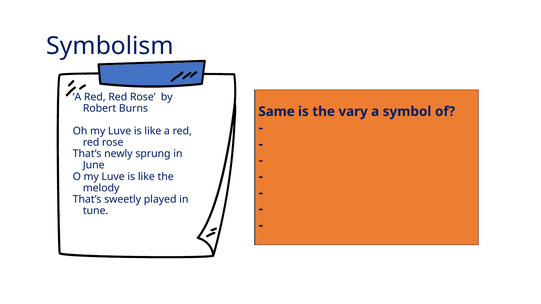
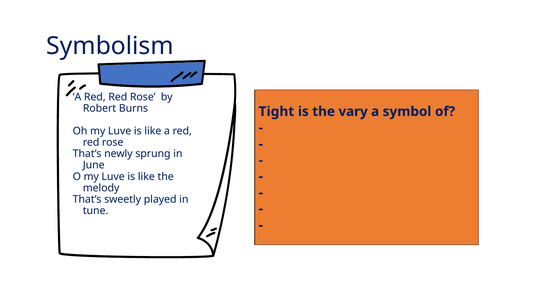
Same: Same -> Tight (276, 112)
